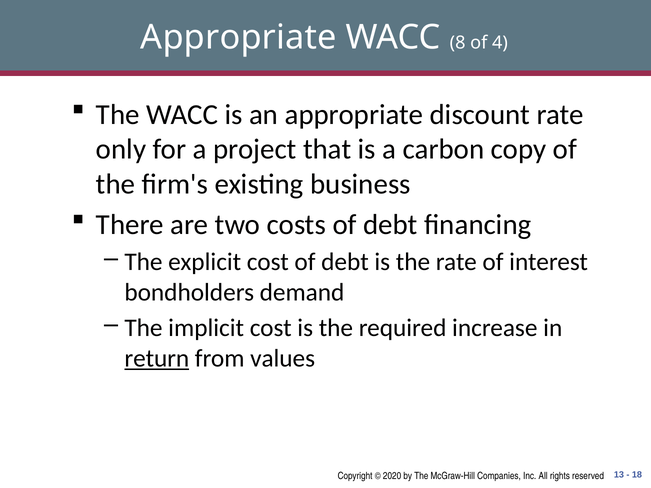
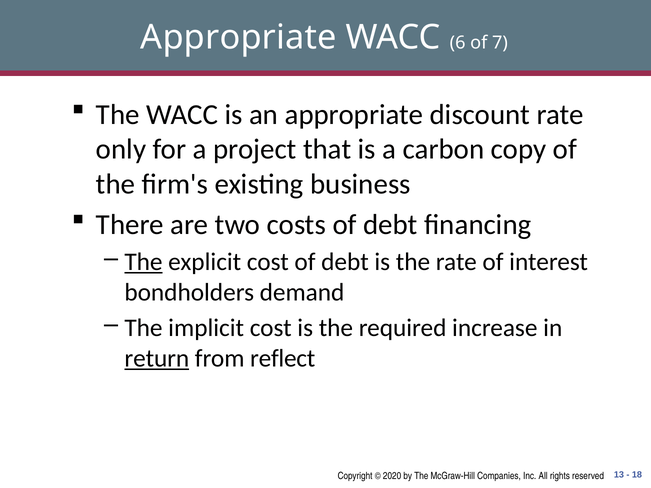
8: 8 -> 6 (458, 43)
4: 4 -> 7 (500, 43)
The underline: none -> present (143, 262)
values: values -> reflect (283, 358)
